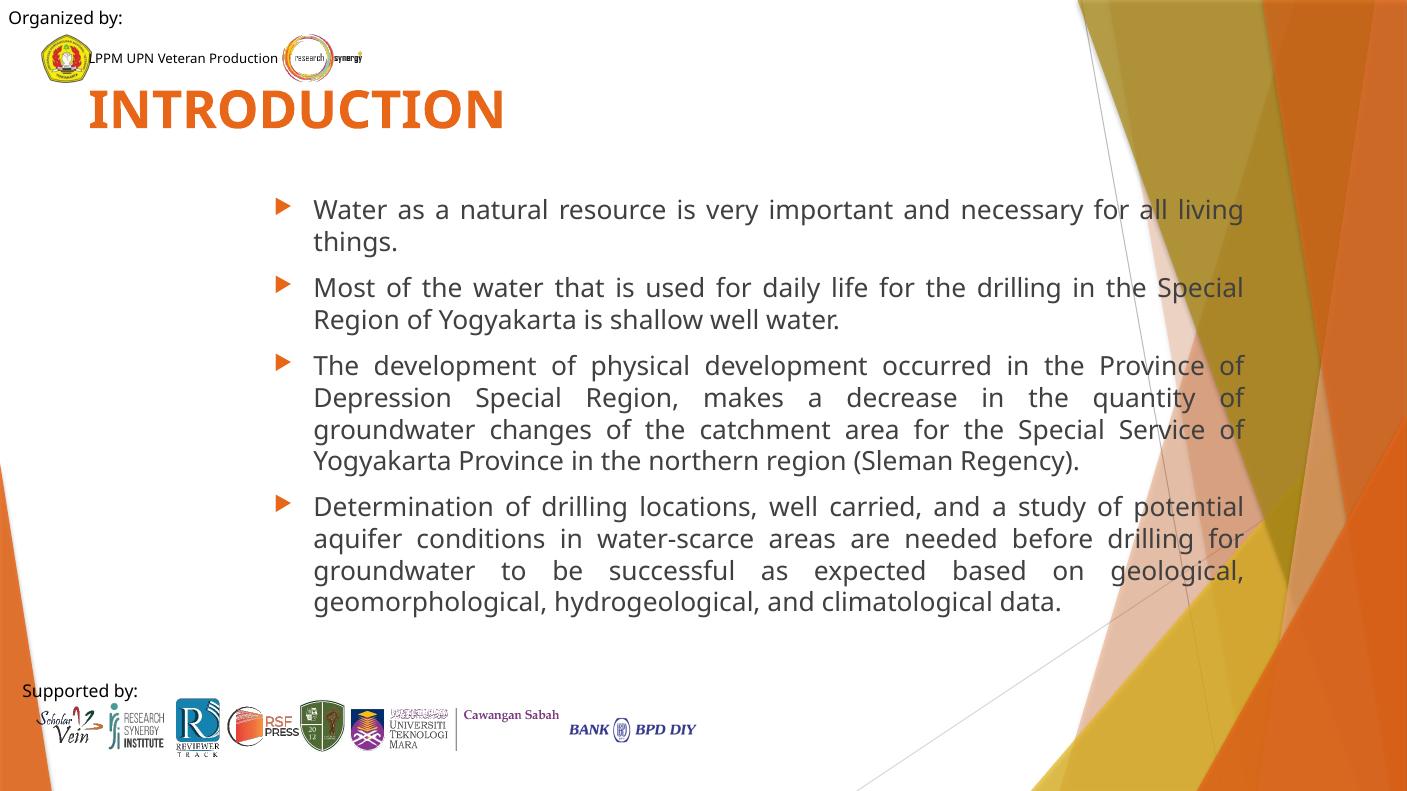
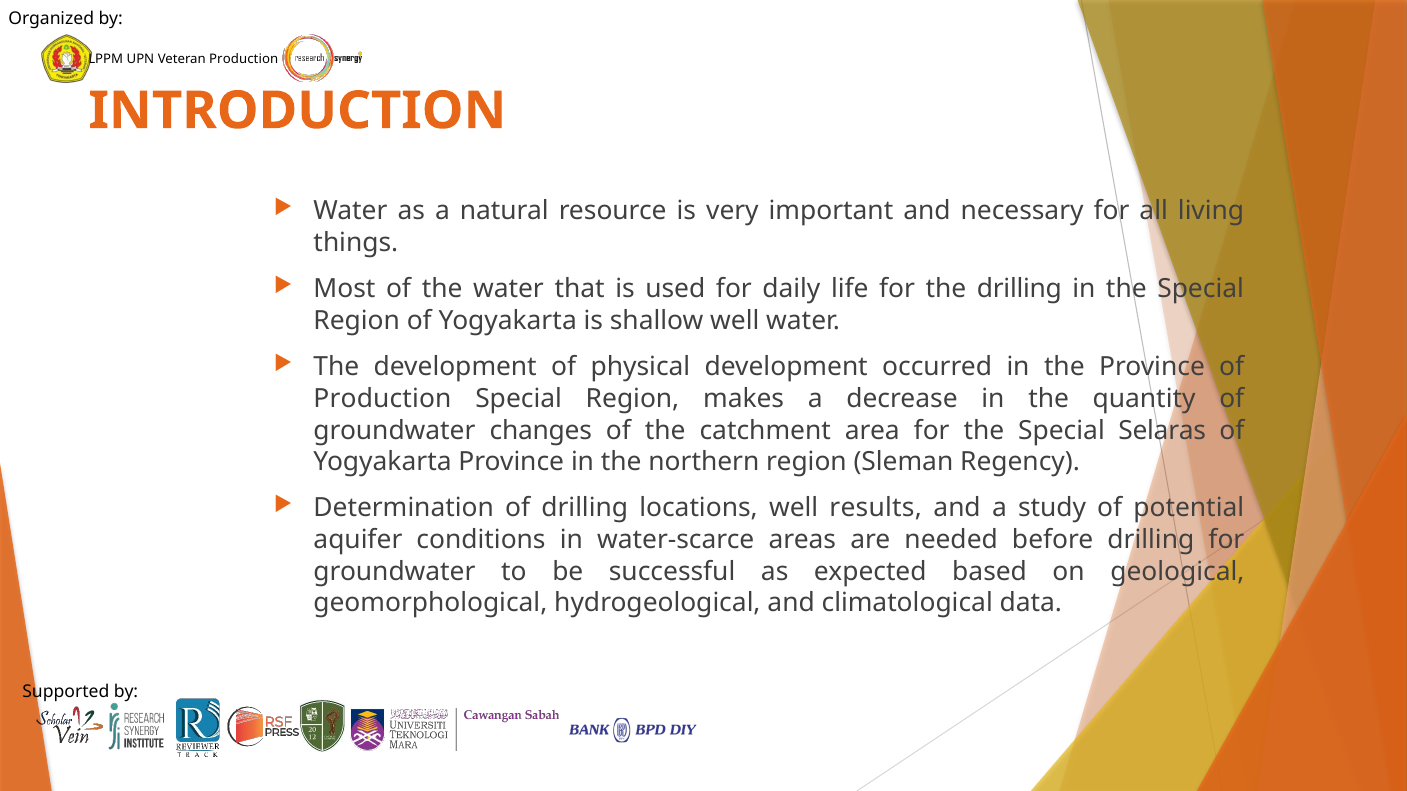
Depression: Depression -> Production (382, 399)
Service: Service -> Selaras (1162, 431)
carried: carried -> results (876, 509)
